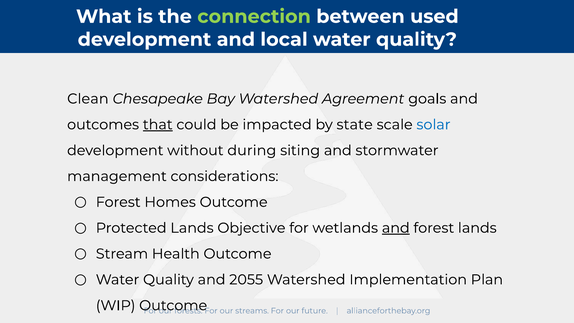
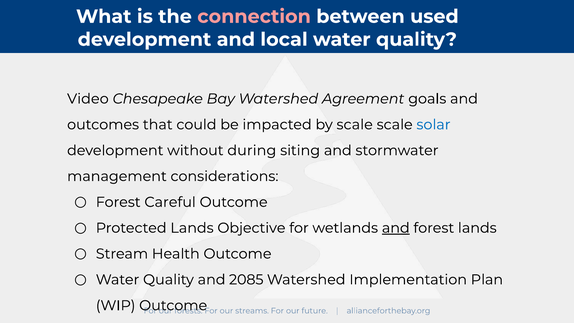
connection colour: light green -> pink (254, 17)
Clean: Clean -> Video (88, 99)
that underline: present -> none (158, 125)
by state: state -> scale (355, 125)
Homes: Homes -> Careful (170, 202)
2055: 2055 -> 2085 (246, 280)
